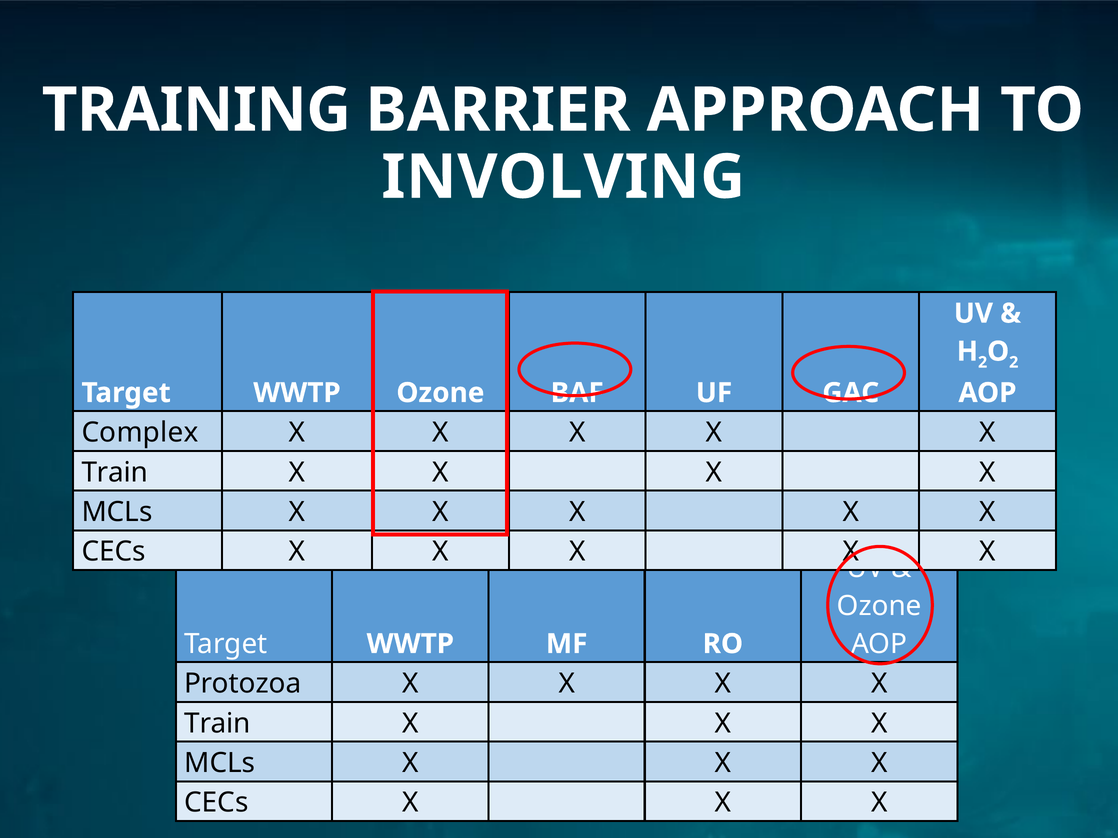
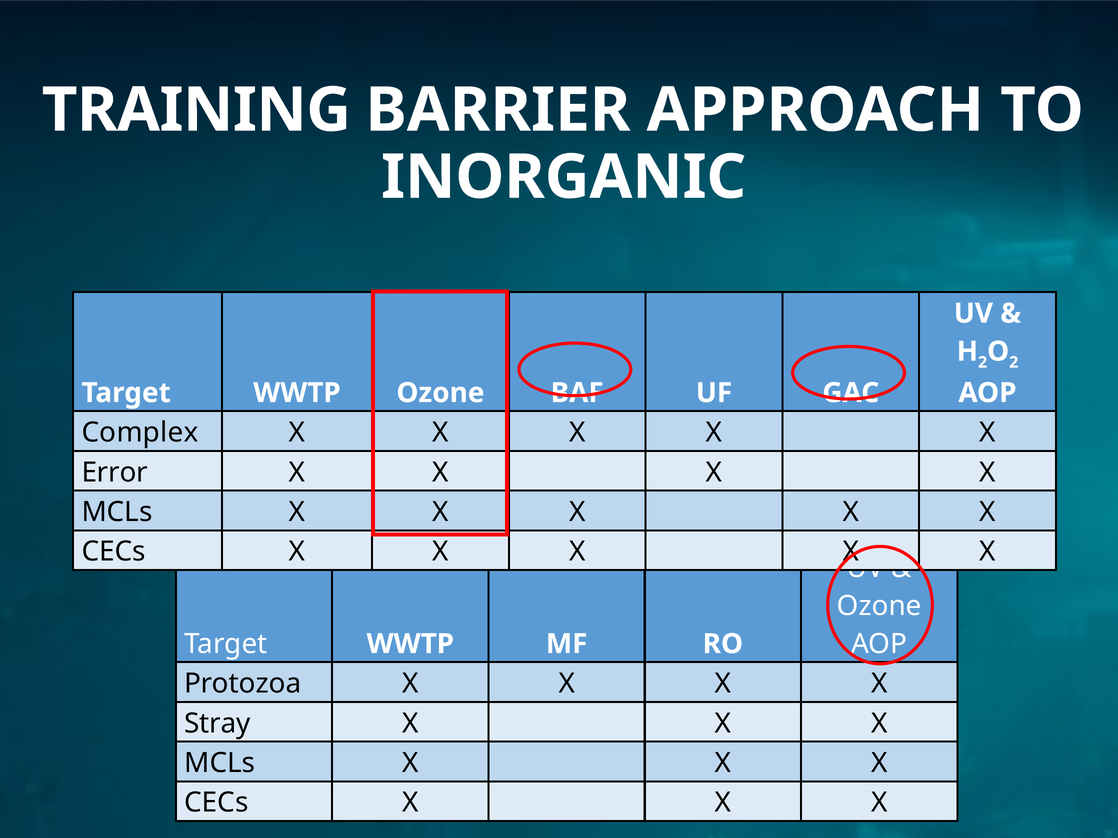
INVOLVING: INVOLVING -> INORGANIC (564, 177)
Train: Train -> Error (115, 473)
Train: Train -> Stray (217, 724)
